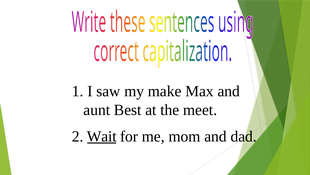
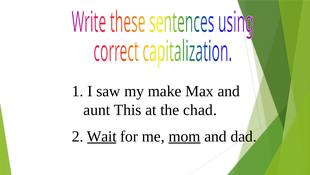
Best: Best -> This (128, 110)
meet: meet -> chad (200, 110)
mom underline: none -> present (185, 136)
